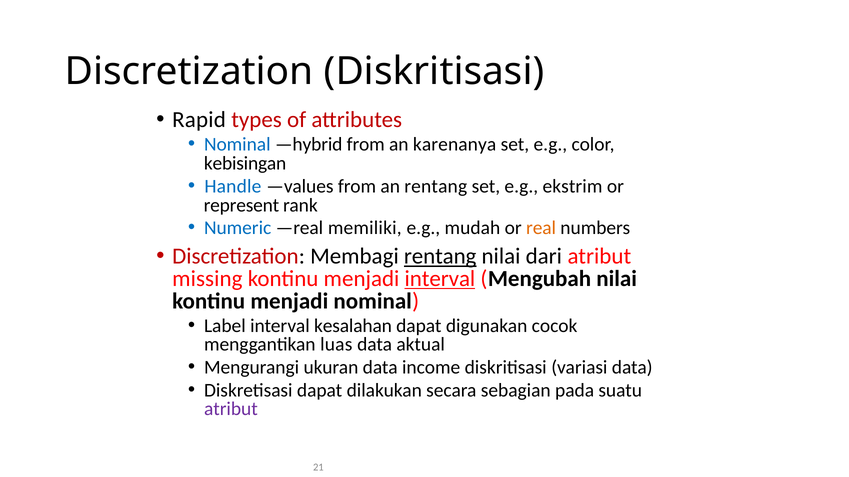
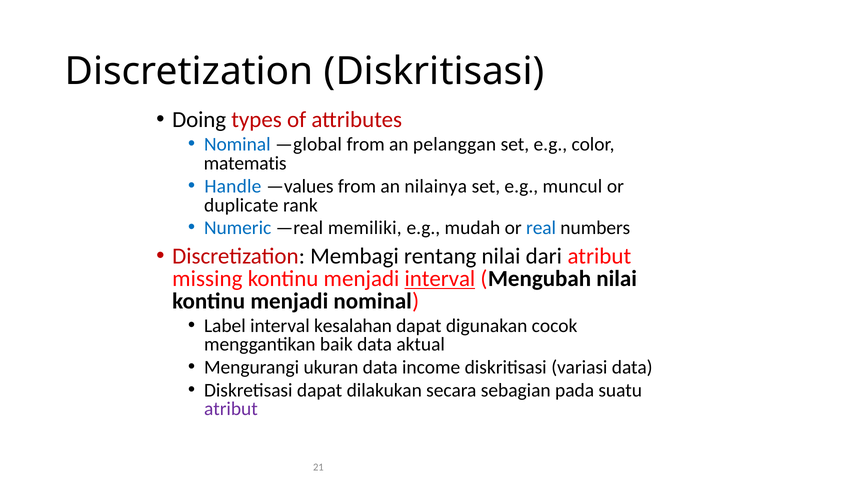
Rapid: Rapid -> Doing (199, 120)
—hybrid: —hybrid -> —global (309, 145)
karenanya: karenanya -> pelanggan (455, 145)
kebisingan: kebisingan -> matematis (245, 164)
an rentang: rentang -> nilainya (436, 186)
ekstrim: ekstrim -> muncul (572, 186)
represent: represent -> duplicate (241, 205)
real colour: orange -> blue (541, 228)
rentang underline: present -> none (440, 257)
luas: luas -> baik (336, 345)
